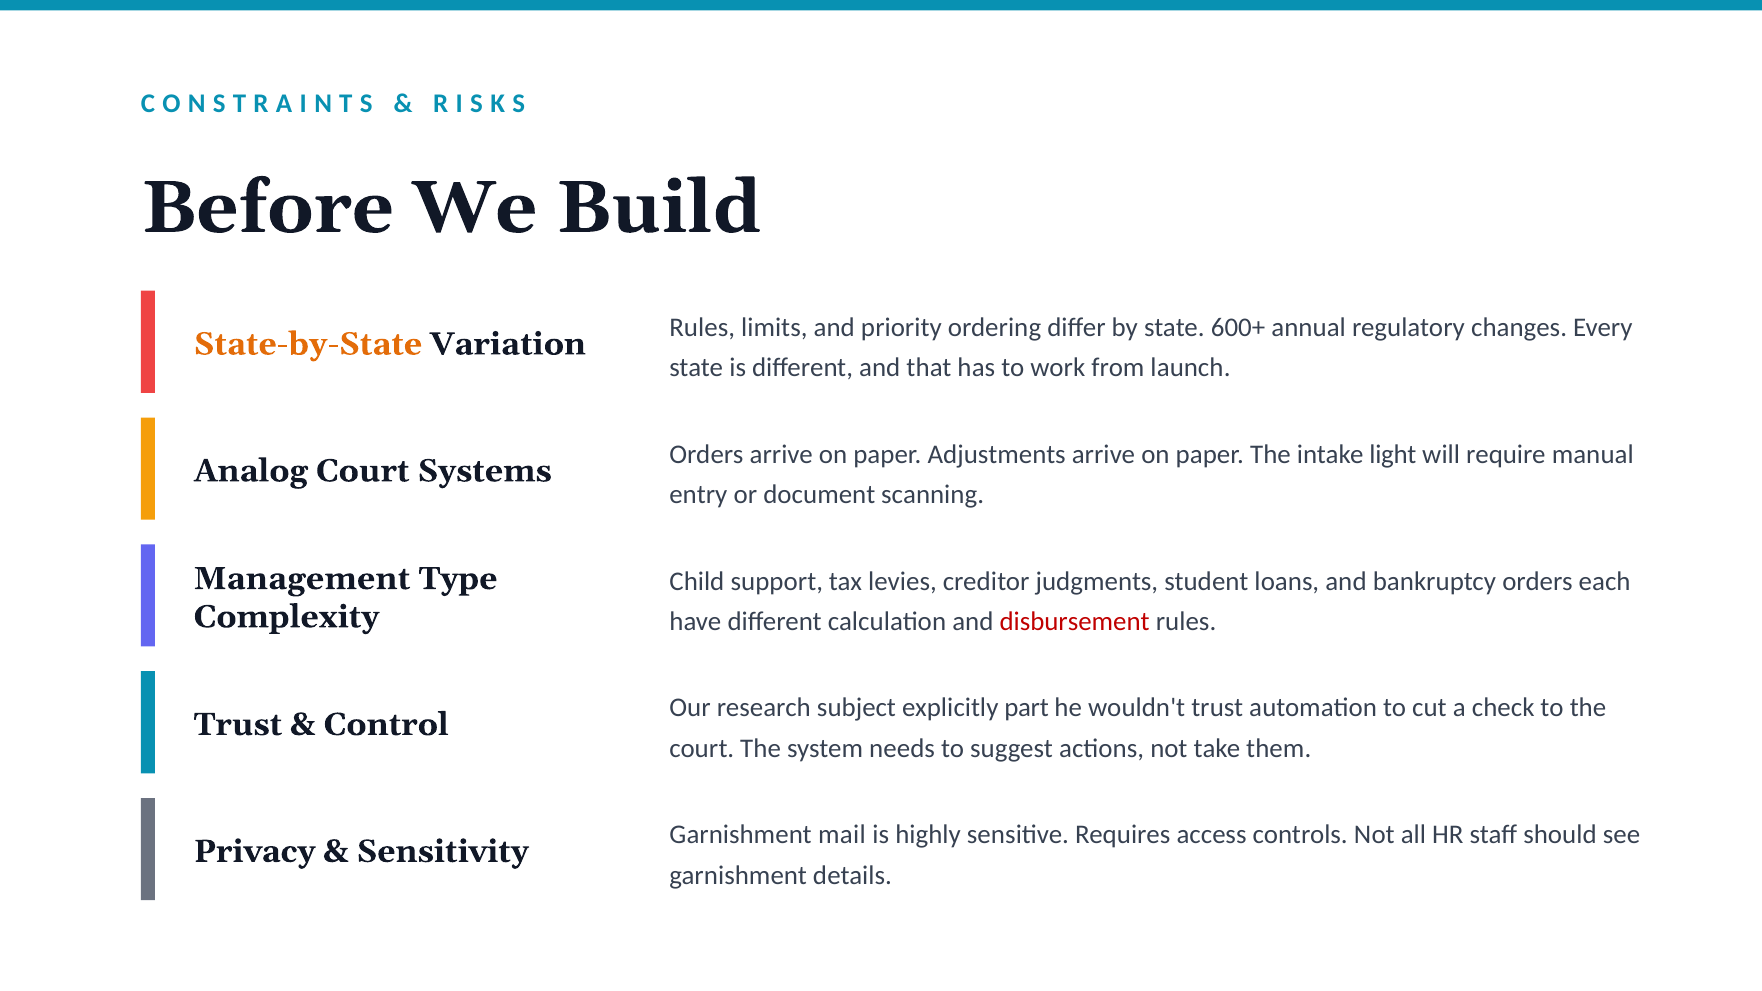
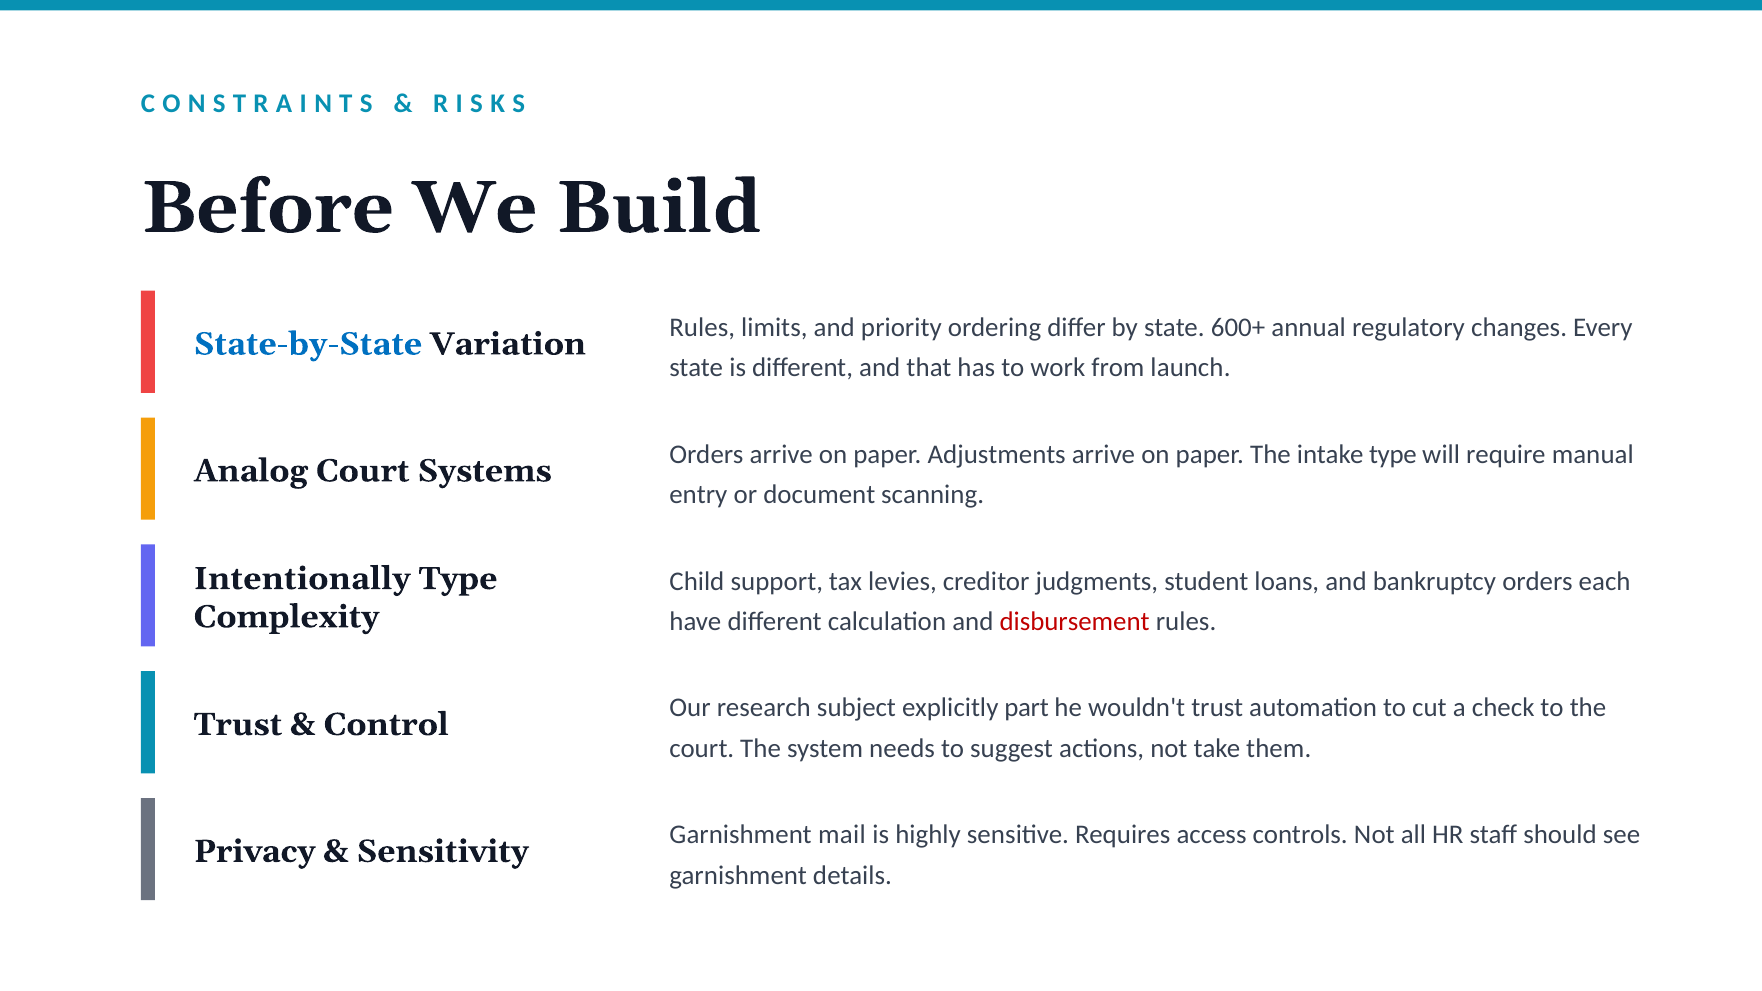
State-by-State colour: orange -> blue (308, 344)
intake light: light -> type (1393, 454)
Management: Management -> Intentionally (302, 579)
